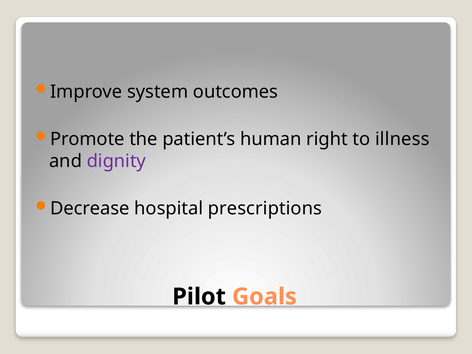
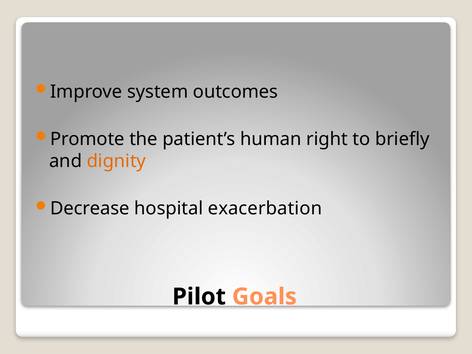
illness: illness -> briefly (402, 139)
dignity colour: purple -> orange (116, 161)
prescriptions: prescriptions -> exacerbation (265, 208)
